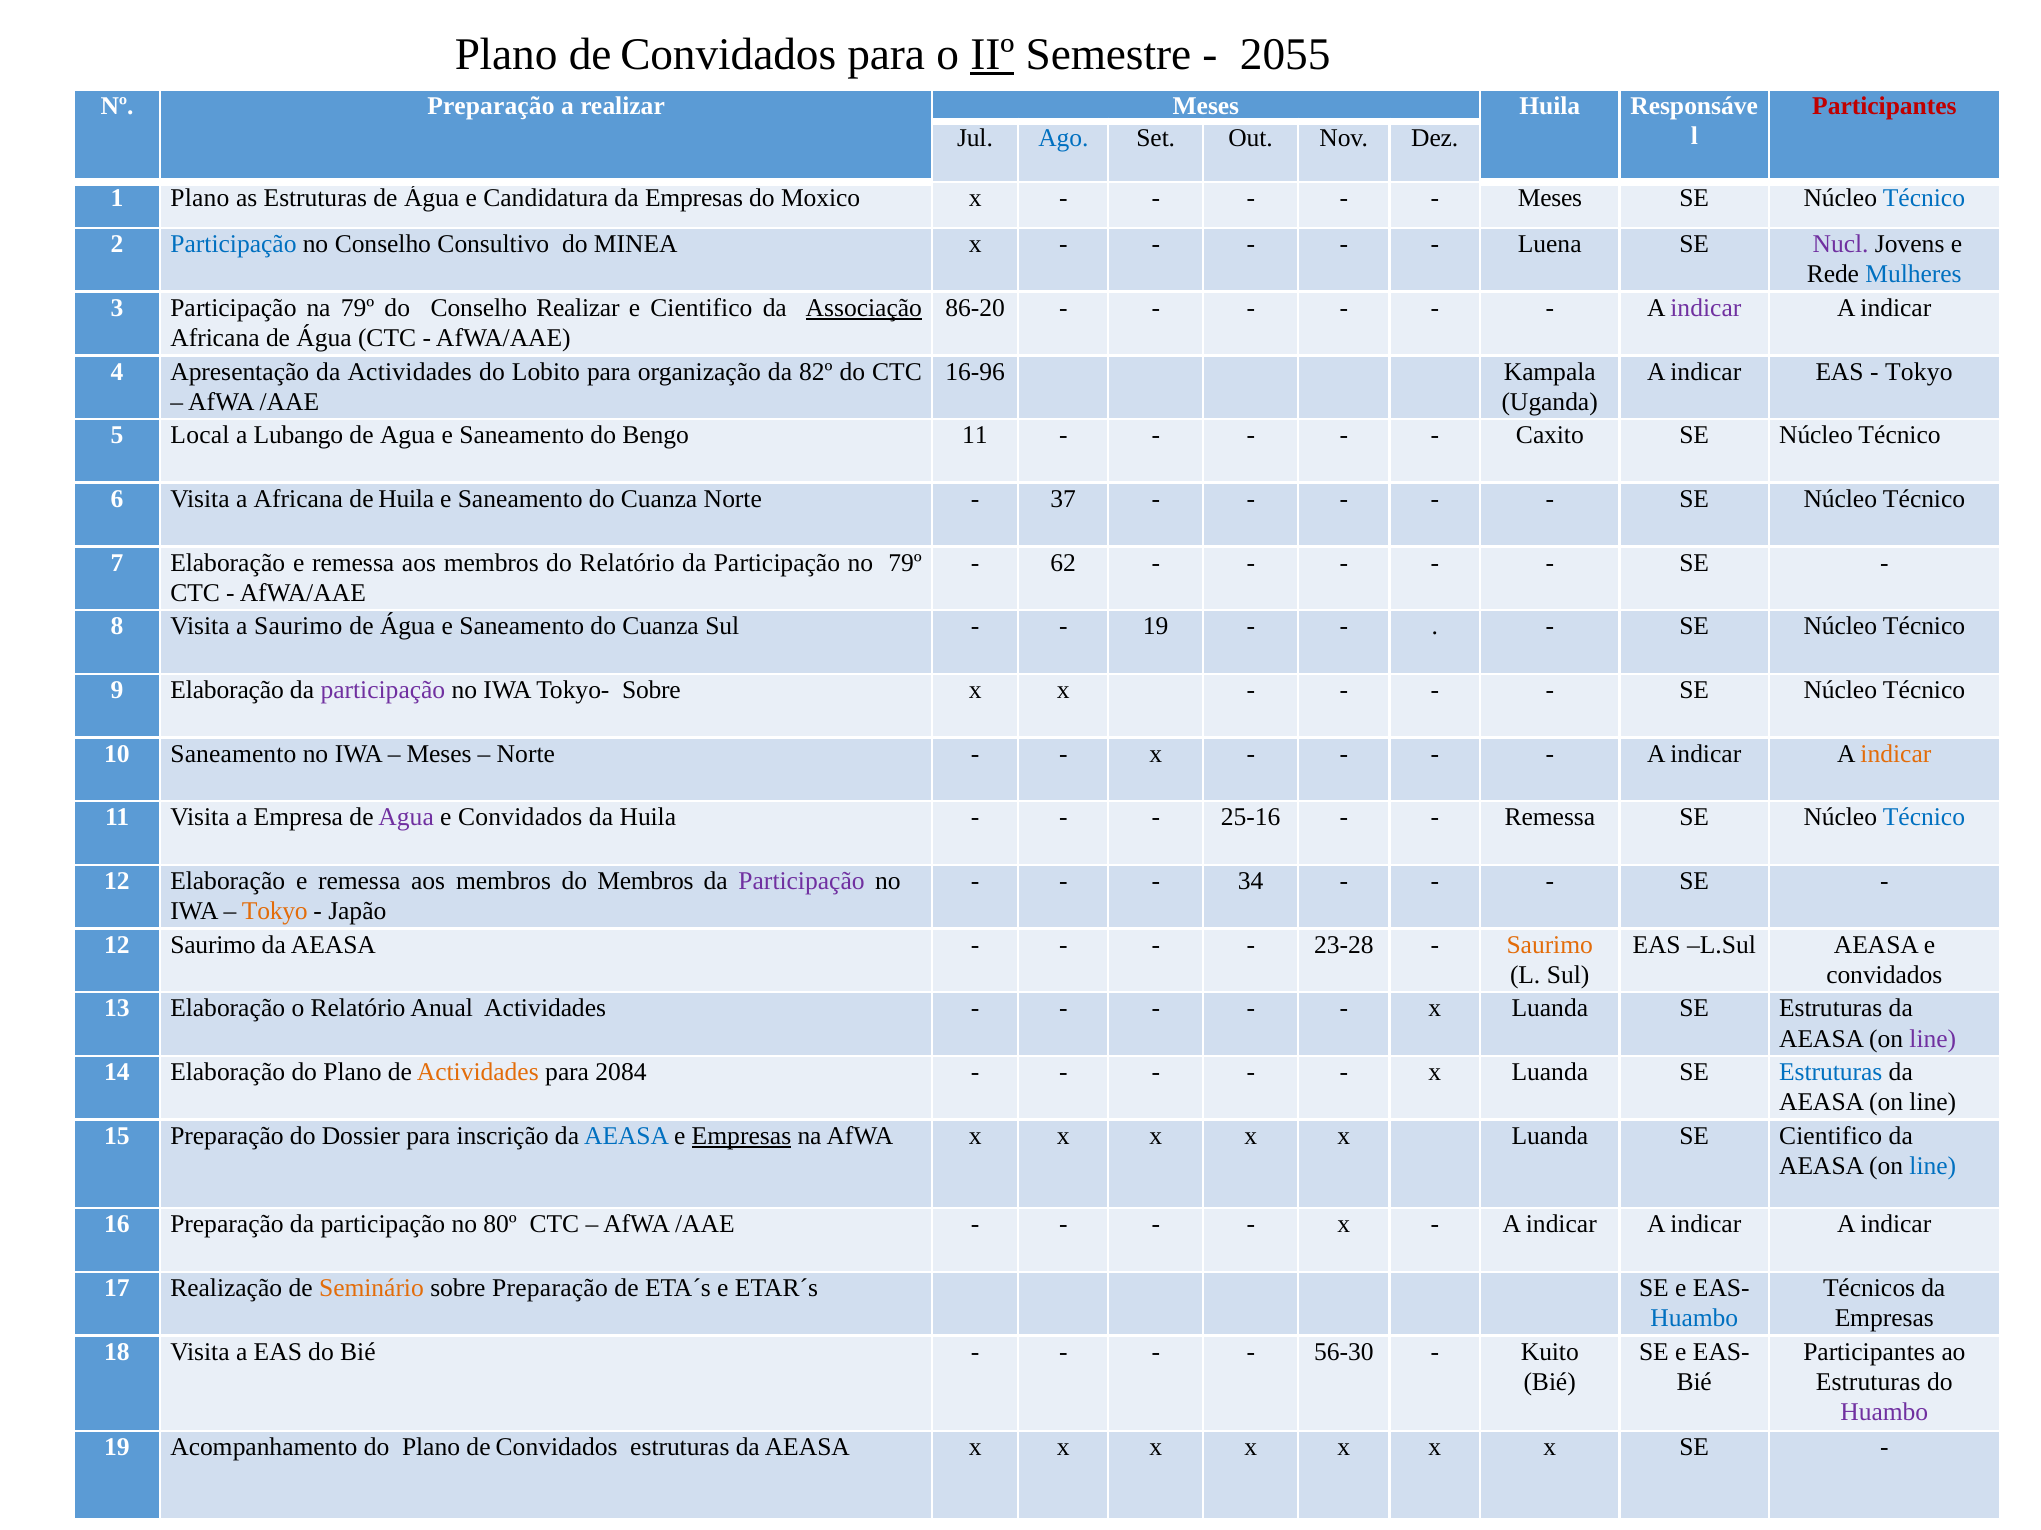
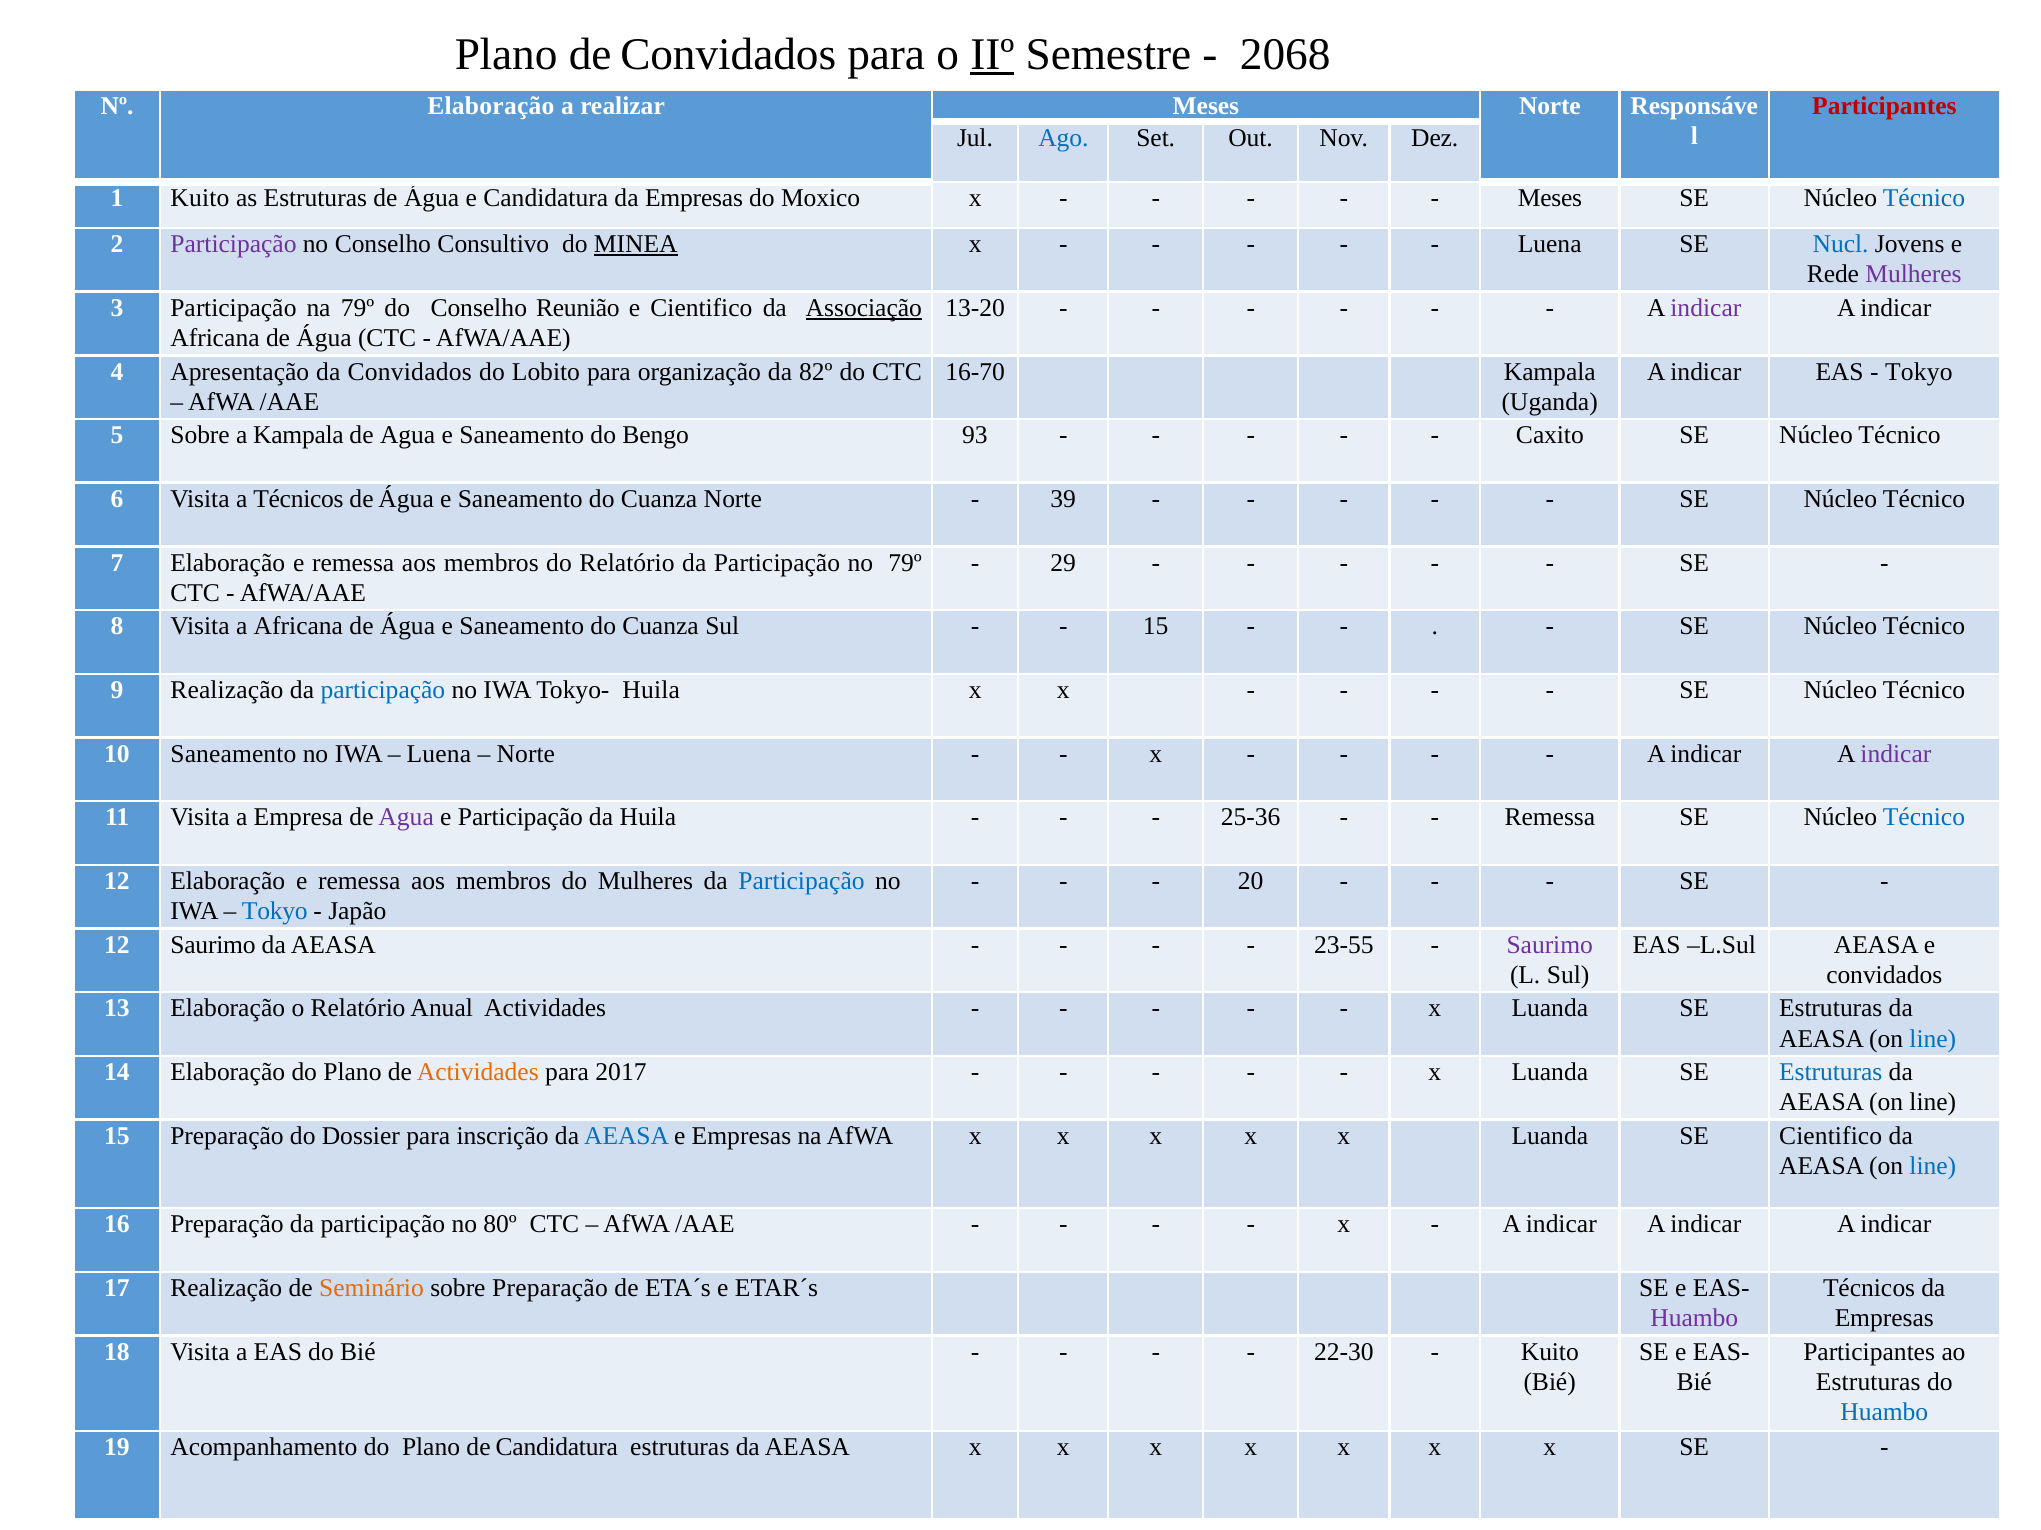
2055: 2055 -> 2068 (1285, 54)
Nº Preparação: Preparação -> Elaboração (491, 106)
Meses Huila: Huila -> Norte (1550, 106)
1 Plano: Plano -> Kuito (200, 198)
Participação colour: blue -> purple (233, 244)
MINEA underline: none -> present (636, 244)
Nucl colour: purple -> blue (1841, 244)
Mulheres colour: blue -> purple (1913, 275)
Conselho Realizar: Realizar -> Reunião (578, 308)
86-20: 86-20 -> 13-20 (975, 308)
da Actividades: Actividades -> Convidados (410, 372)
16-96: 16-96 -> 16-70 (975, 372)
5 Local: Local -> Sobre (200, 436)
a Lubango: Lubango -> Kampala (299, 436)
Bengo 11: 11 -> 93 (975, 436)
a Africana: Africana -> Técnicos (299, 499)
Huila: Huila -> Água (406, 499)
37: 37 -> 39 (1063, 499)
62: 62 -> 29 (1063, 563)
a Saurimo: Saurimo -> Africana (298, 627)
19: 19 -> 15 (1156, 627)
9 Elaboração: Elaboração -> Realização (227, 690)
participação colour: purple -> blue (383, 690)
Tokyo- Sobre: Sobre -> Huila (651, 690)
Meses: Meses -> Luena (439, 754)
indicar colour: orange -> purple (1896, 754)
Convidados: Convidados -> Participação (520, 818)
25-16: 25-16 -> 25-36 (1251, 818)
do Membros: Membros -> Mulheres (645, 882)
Participação colour: purple -> blue (802, 882)
34: 34 -> 20 (1251, 882)
Tokyo colour: orange -> blue (275, 912)
23-28: 23-28 -> 23-55 (1344, 945)
Saurimo colour: orange -> purple (1550, 945)
line colour: purple -> blue (1933, 1039)
2084: 2084 -> 2017 (621, 1073)
Empresas underline: present -> none (741, 1136)
Huambo colour: blue -> purple (1694, 1319)
56-30: 56-30 -> 22-30 (1344, 1352)
Huambo colour: purple -> blue (1884, 1413)
do Plano de Convidados: Convidados -> Candidatura (557, 1448)
